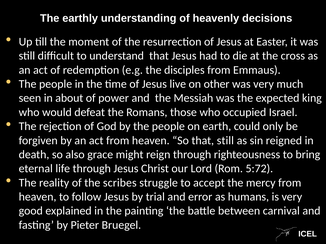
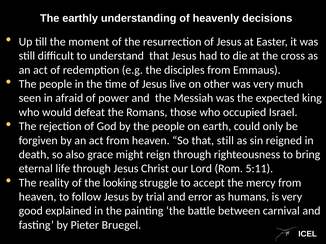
about: about -> afraid (69, 98)
5:72: 5:72 -> 5:11 (259, 169)
scribes: scribes -> looking (120, 183)
